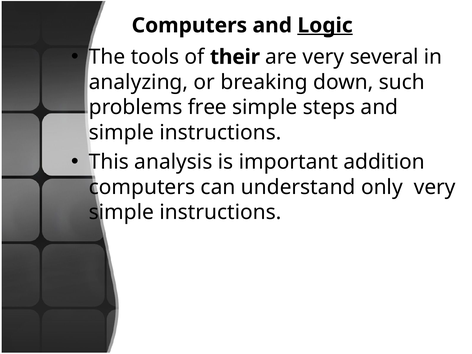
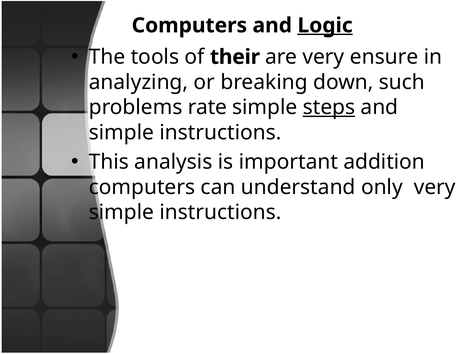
several: several -> ensure (384, 57)
free: free -> rate (207, 107)
steps underline: none -> present (329, 107)
